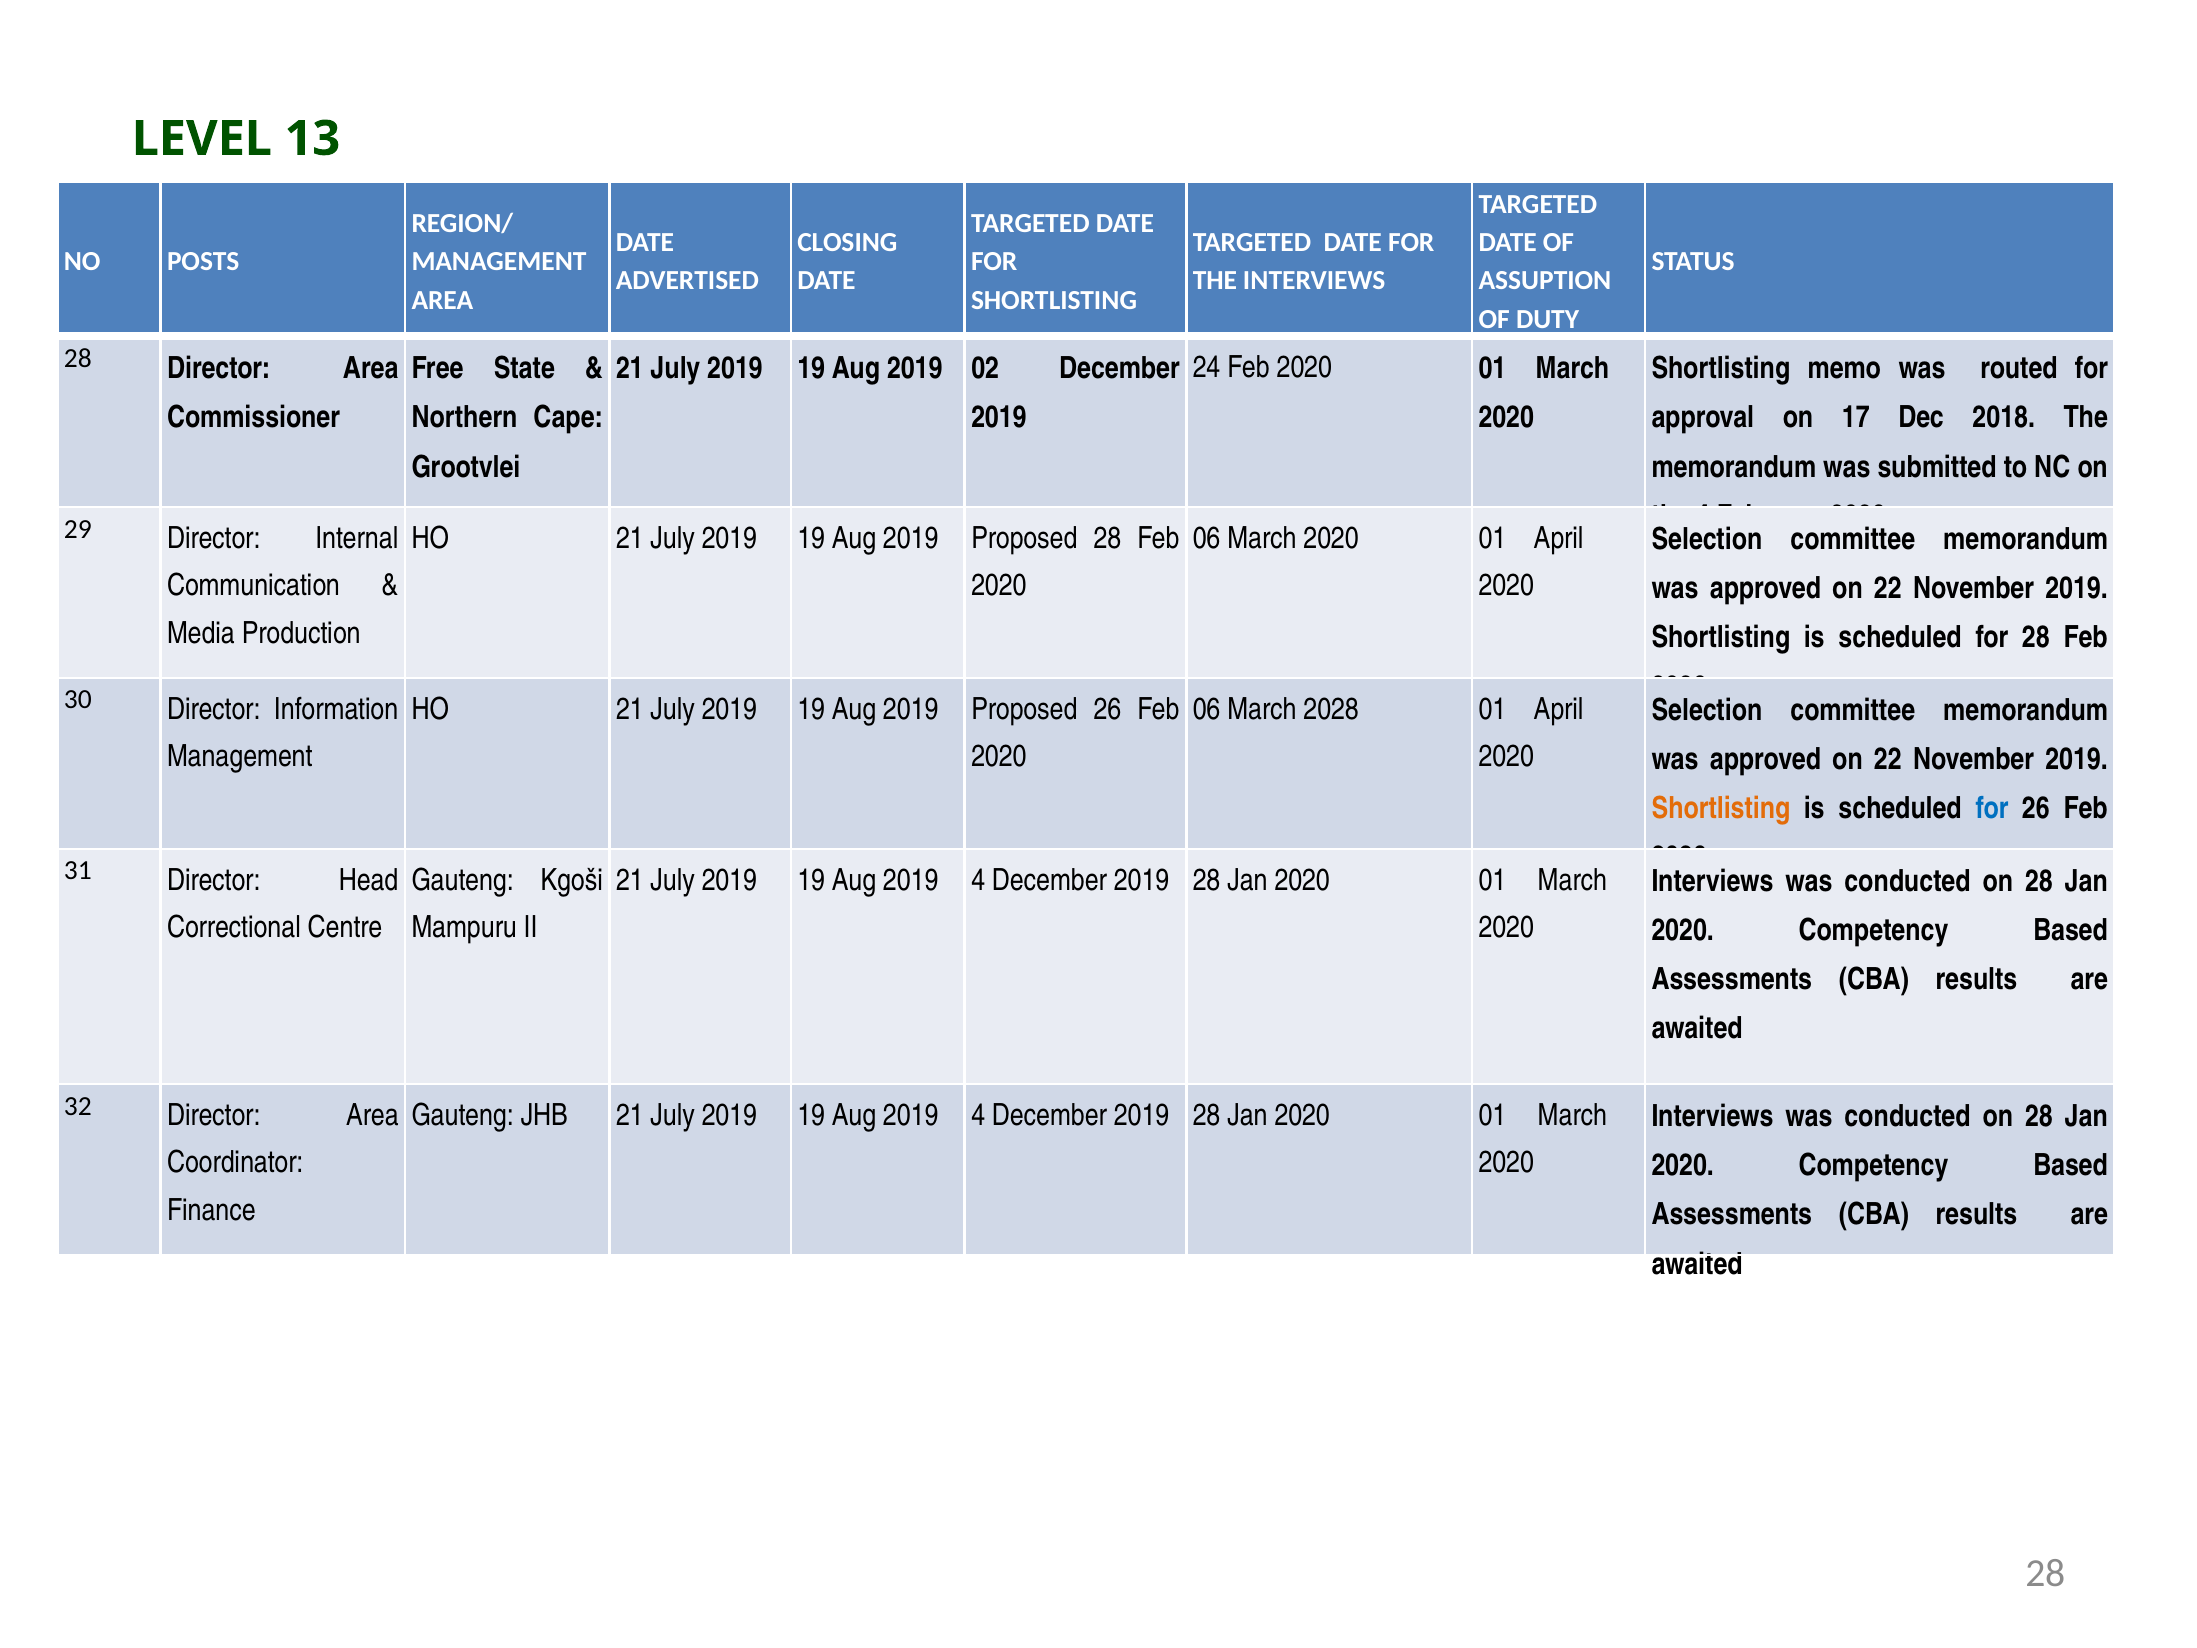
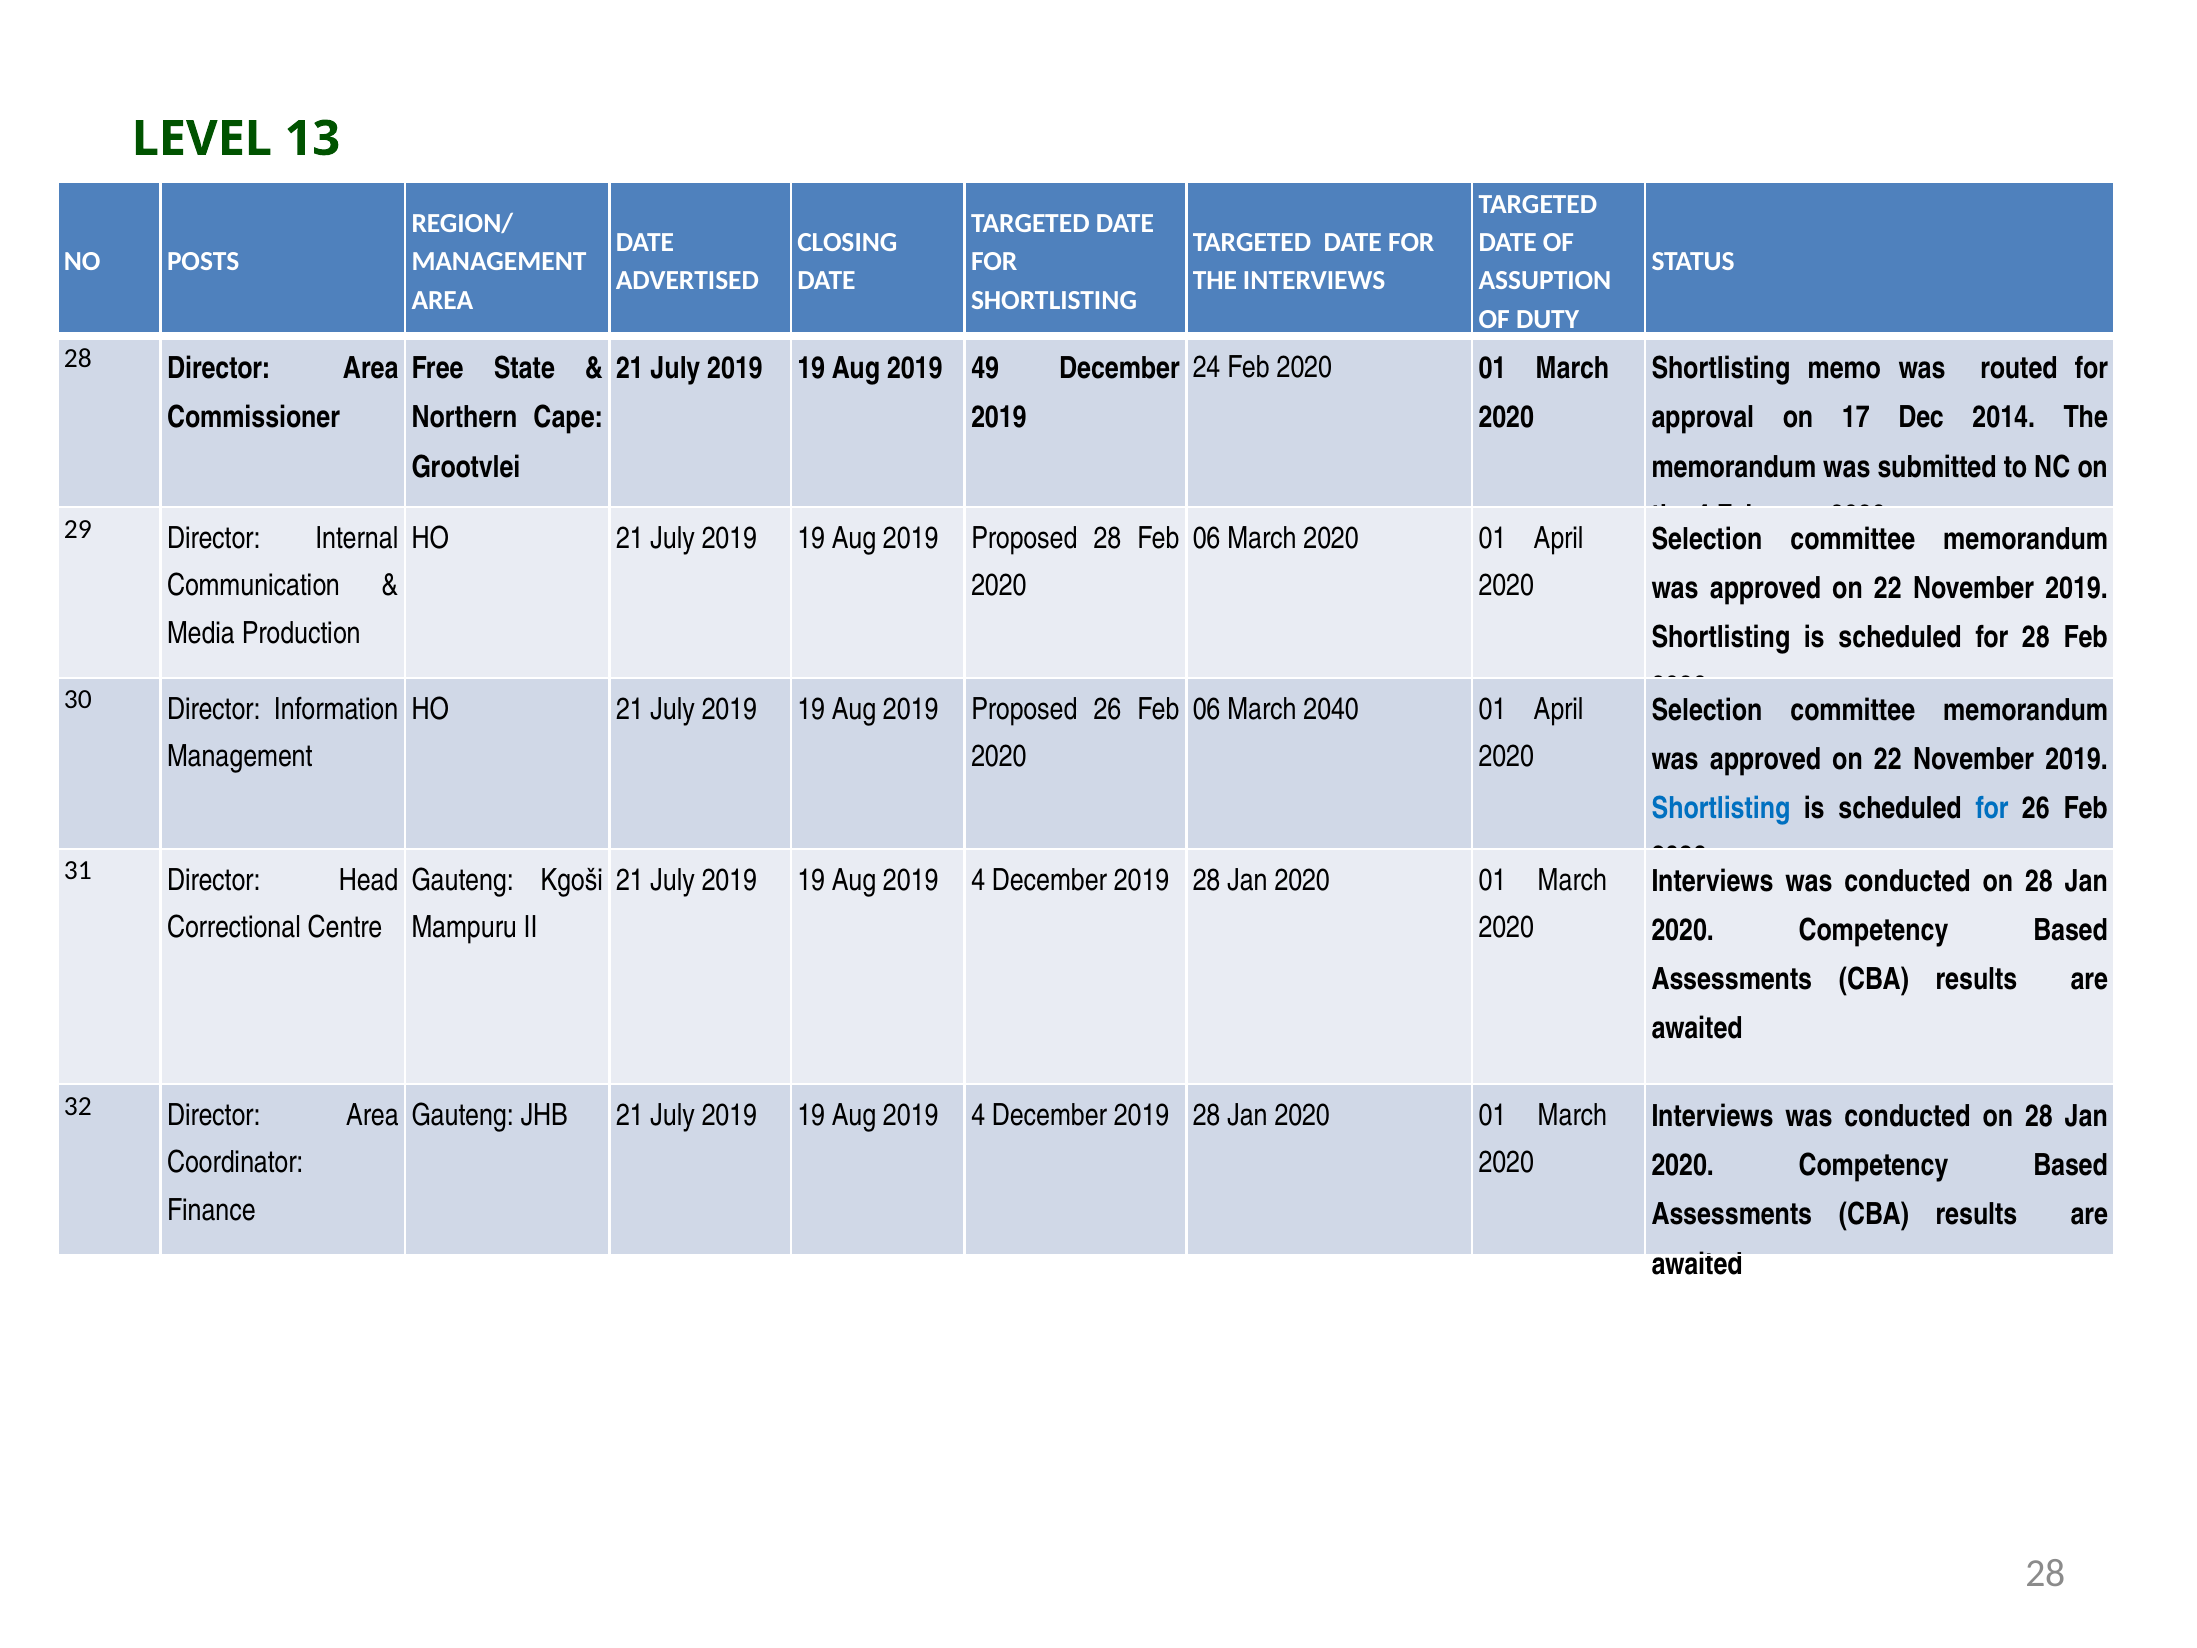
02: 02 -> 49 (985, 368)
2018: 2018 -> 2014 (2004, 418)
2028: 2028 -> 2040 (1331, 709)
Shortlisting colour: orange -> blue (1721, 809)
